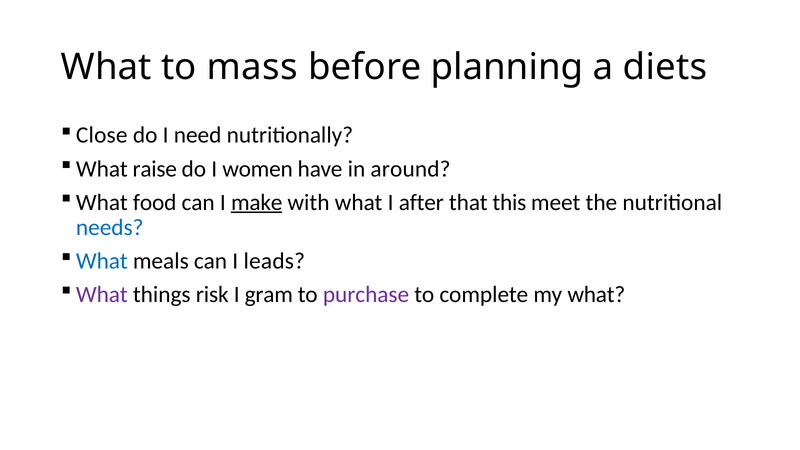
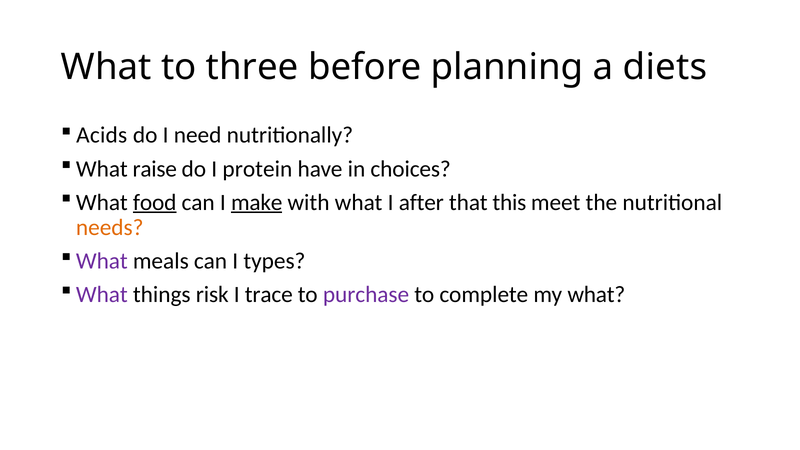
mass: mass -> three (252, 67)
Close: Close -> Acids (102, 135)
women: women -> protein (257, 169)
around: around -> choices (411, 169)
food underline: none -> present (155, 202)
needs colour: blue -> orange (110, 228)
What colour: blue -> purple (102, 261)
leads: leads -> types (274, 261)
gram: gram -> trace (269, 295)
